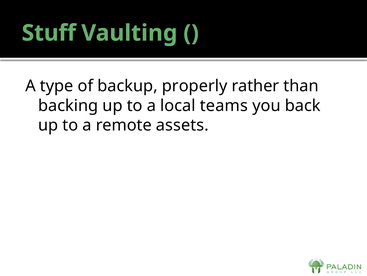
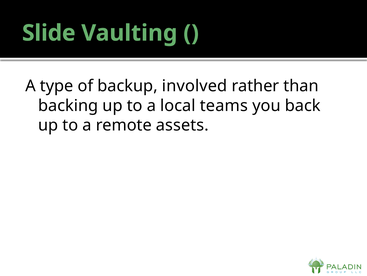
Stuff: Stuff -> Slide (49, 33)
properly: properly -> involved (195, 86)
